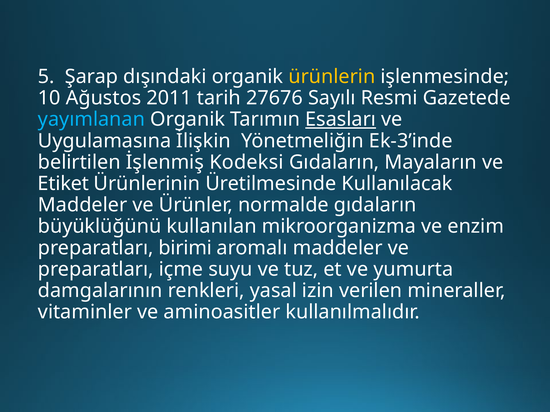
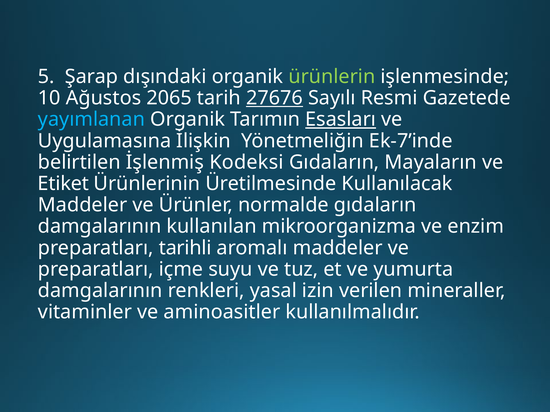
ürünlerin colour: yellow -> light green (332, 77)
2011: 2011 -> 2065 (169, 98)
27676 underline: none -> present (274, 98)
Ek-3’inde: Ek-3’inde -> Ek-7’inde (411, 141)
büyüklüğünü: büyüklüğünü -> damgalarının (100, 227)
birimi: birimi -> tarihli (185, 248)
